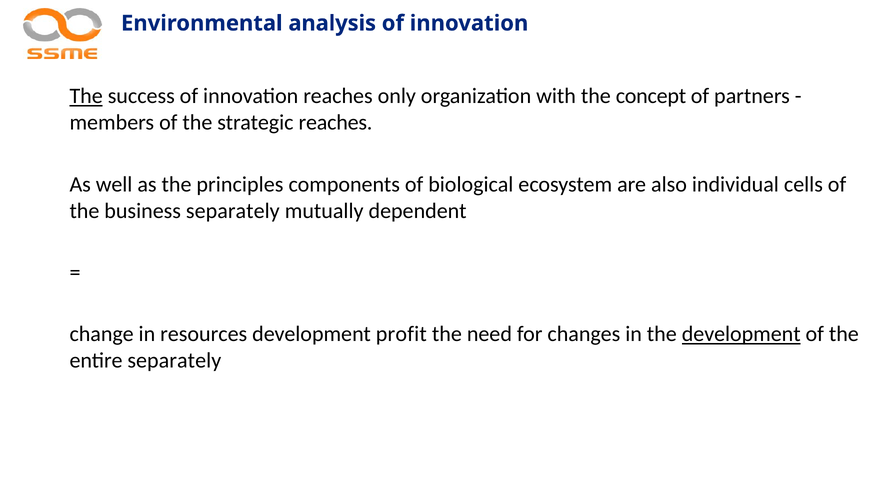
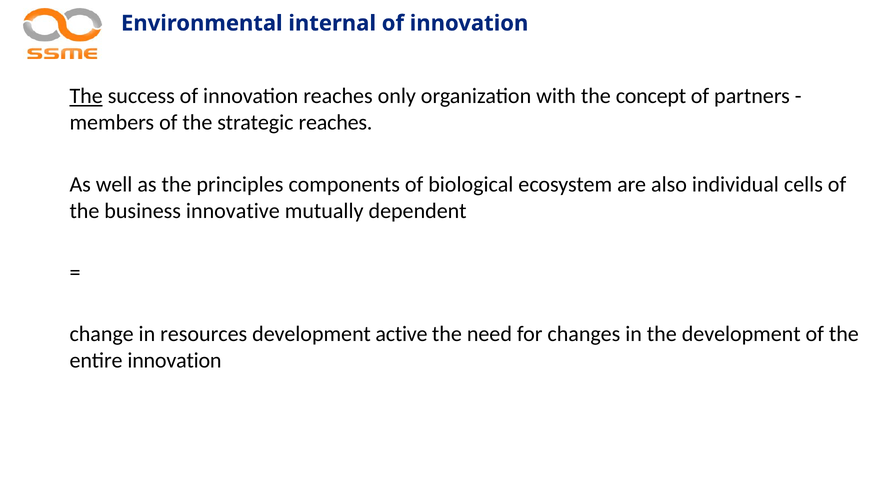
analysis: analysis -> internal (332, 23)
business separately: separately -> innovative (233, 211)
profit: profit -> active (402, 334)
development underline: present -> none (741, 334)
entire separately: separately -> innovation (174, 361)
